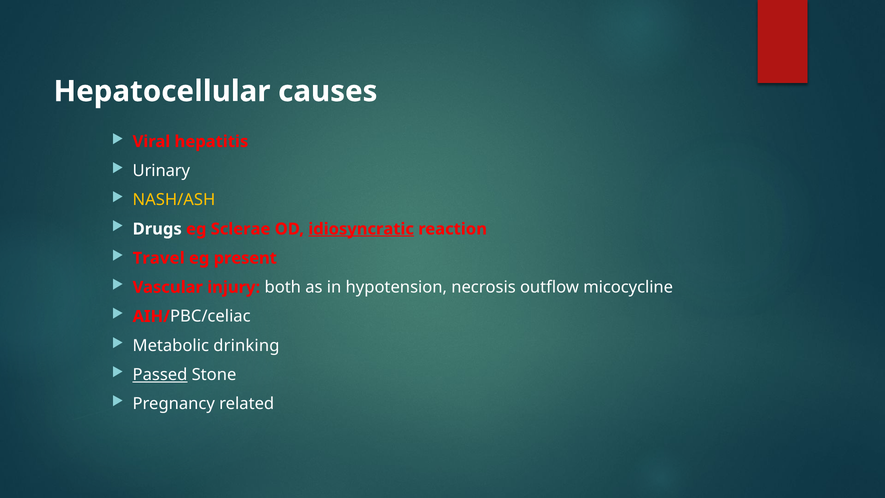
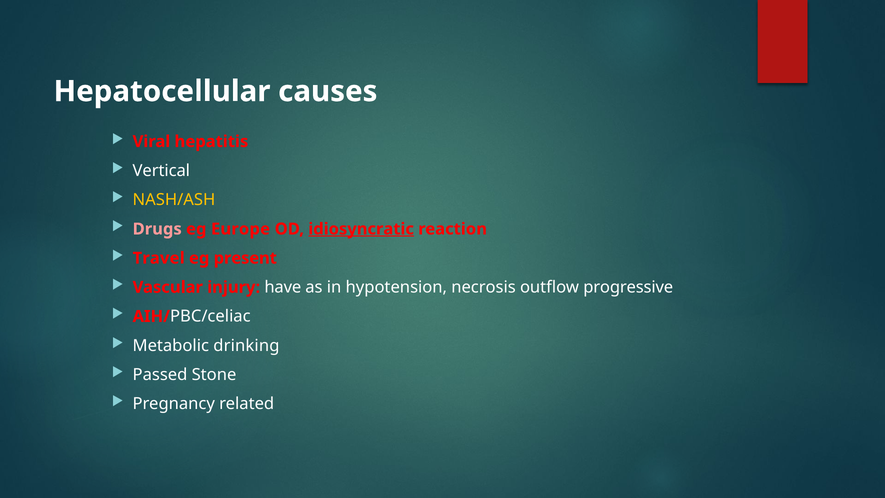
Urinary: Urinary -> Vertical (161, 171)
Drugs colour: white -> pink (157, 229)
Sclerae: Sclerae -> Europe (240, 229)
both: both -> have (283, 287)
micocycline: micocycline -> progressive (628, 287)
Passed underline: present -> none (160, 375)
